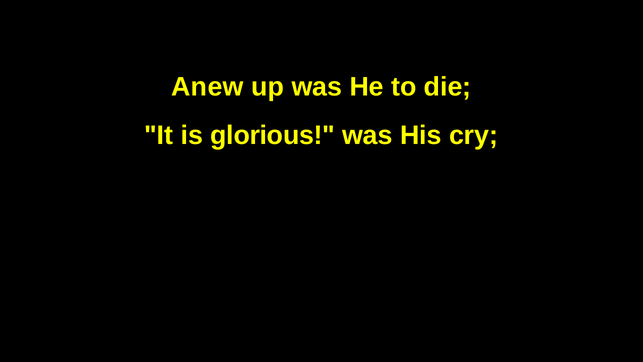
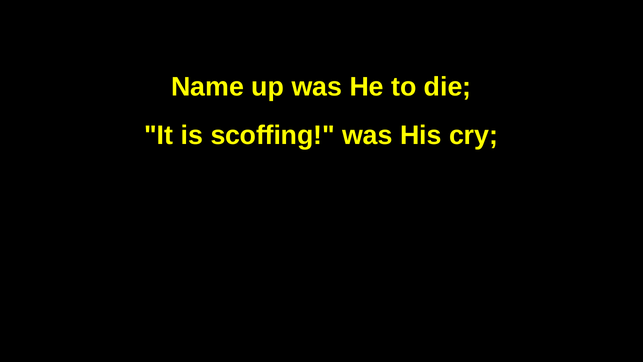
Anew: Anew -> Name (208, 87)
glorious: glorious -> scoffing (273, 135)
